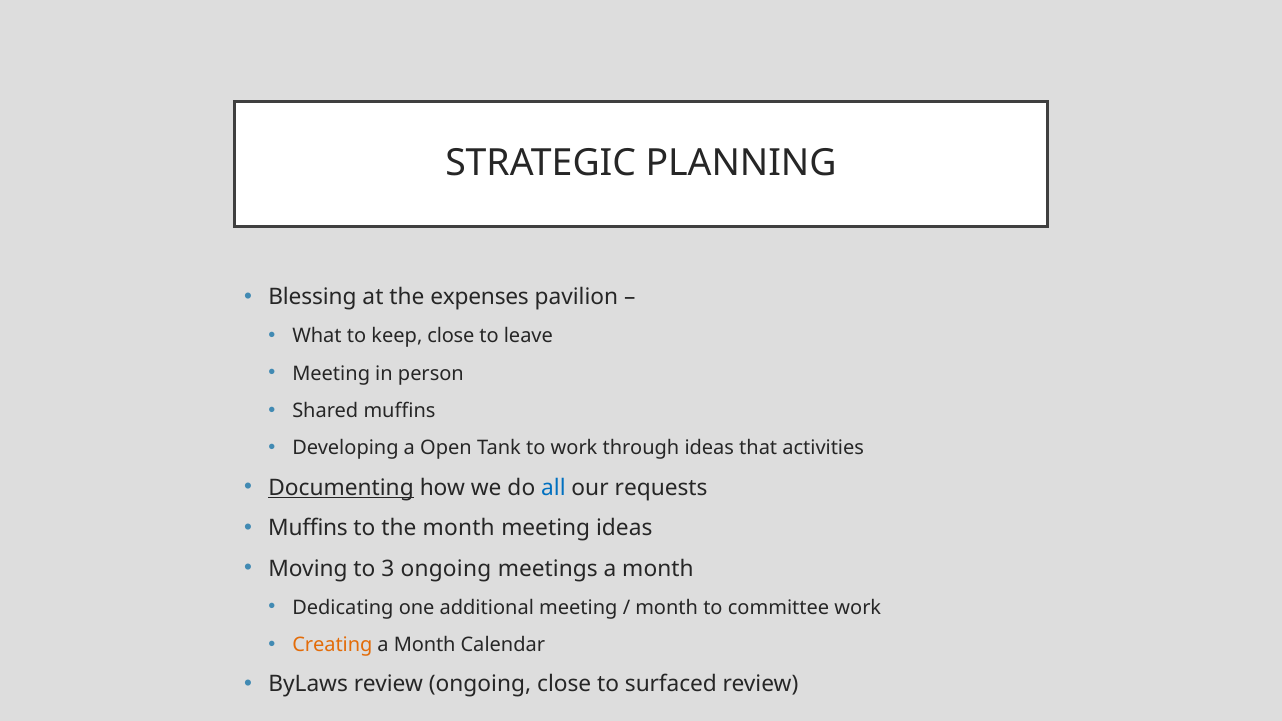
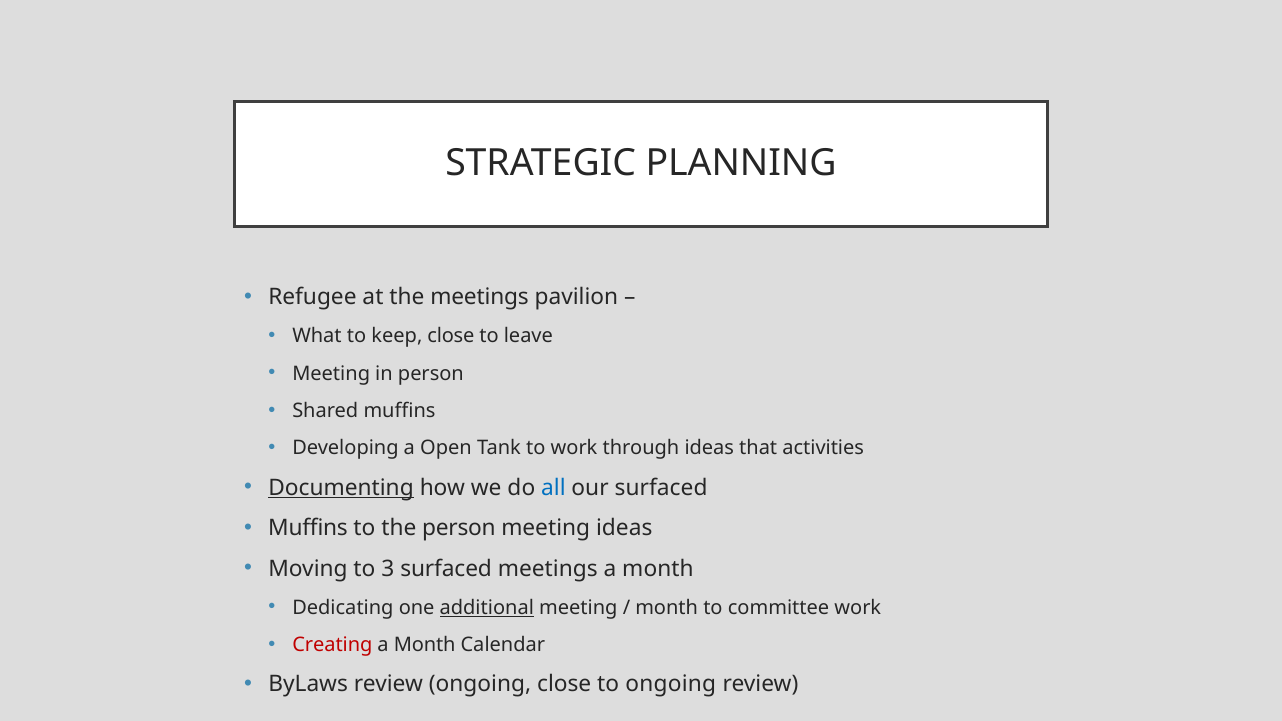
Blessing: Blessing -> Refugee (312, 297)
the expenses: expenses -> meetings (480, 297)
our requests: requests -> surfaced (661, 488)
the month: month -> person (459, 528)
3 ongoing: ongoing -> surfaced (446, 569)
additional underline: none -> present (487, 608)
Creating colour: orange -> red (332, 645)
to surfaced: surfaced -> ongoing (671, 684)
